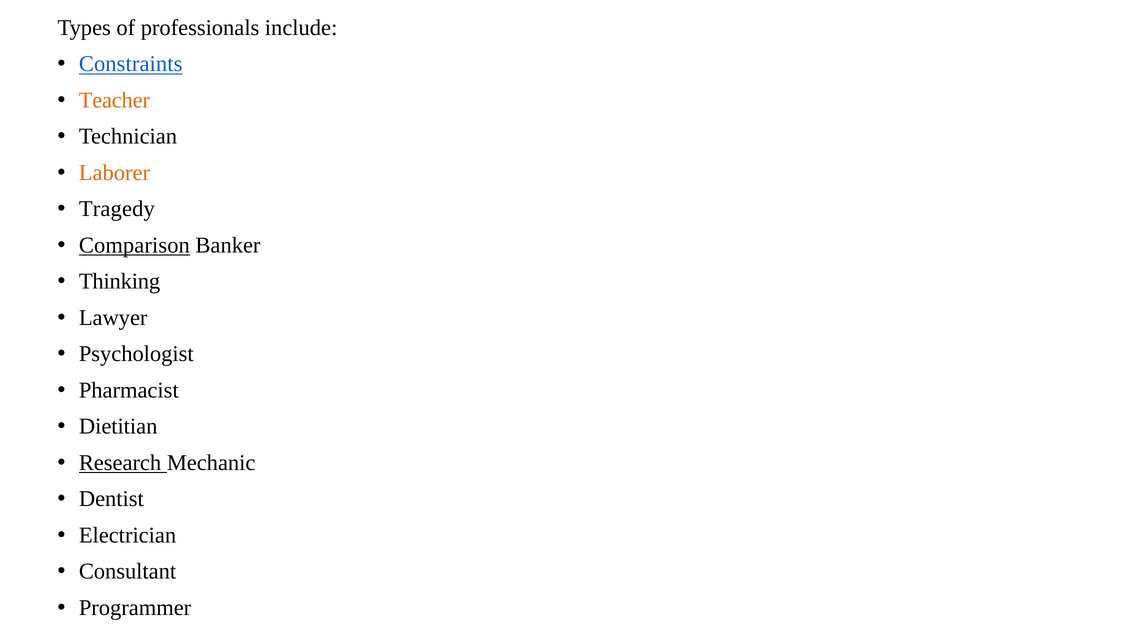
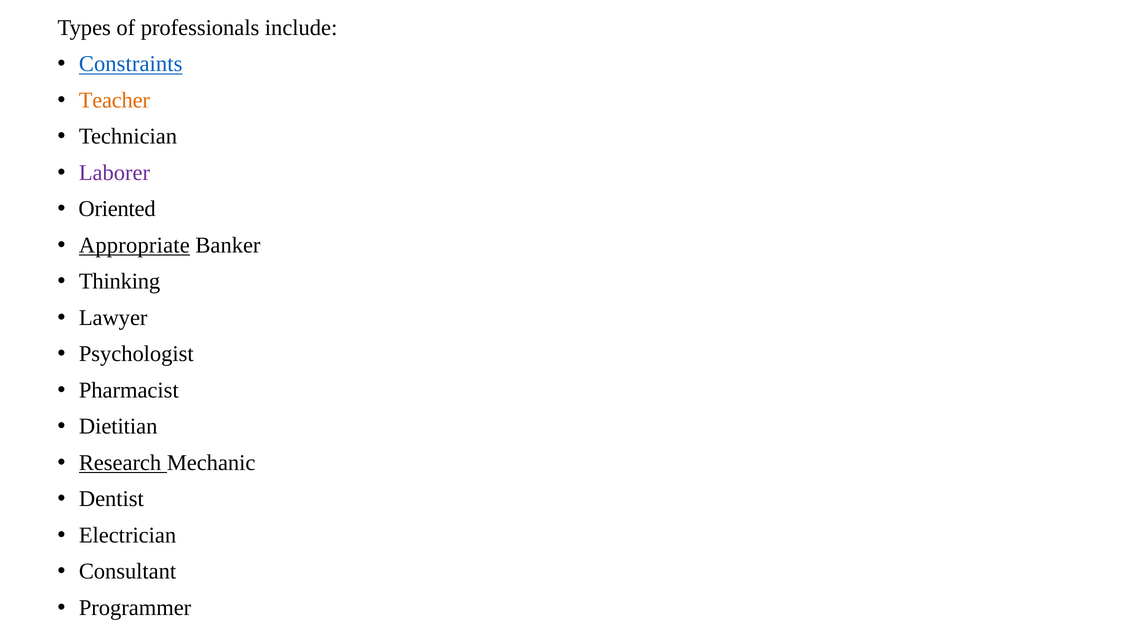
Laborer colour: orange -> purple (114, 173)
Tragedy: Tragedy -> Oriented (117, 209)
Comparison: Comparison -> Appropriate (134, 245)
